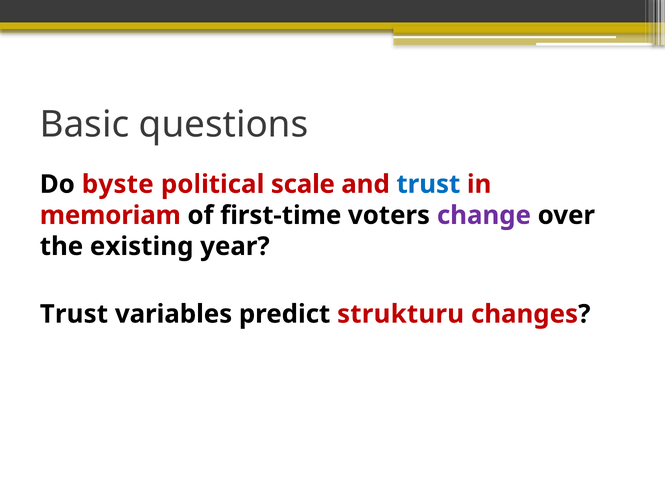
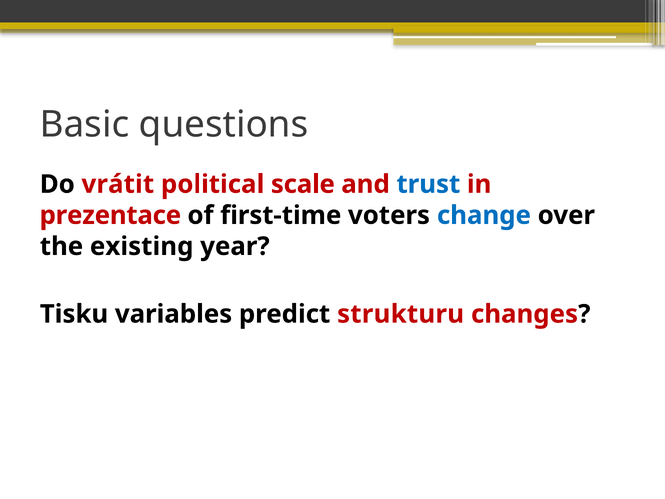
byste: byste -> vrátit (118, 184)
memoriam: memoriam -> prezentace (110, 215)
change colour: purple -> blue (484, 215)
Trust: Trust -> Tisku (74, 314)
